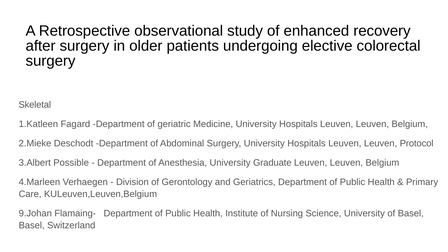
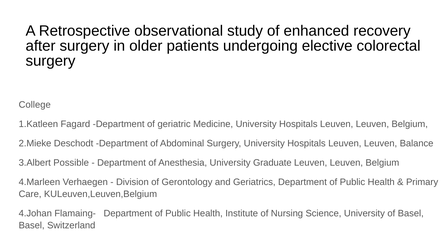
Skeletal: Skeletal -> College (35, 105)
Protocol: Protocol -> Balance (417, 143)
9.Johan: 9.Johan -> 4.Johan (35, 214)
